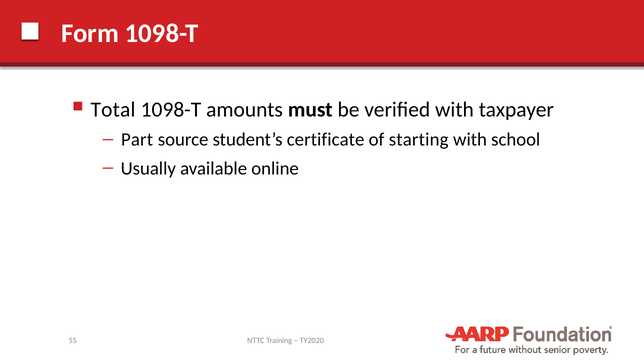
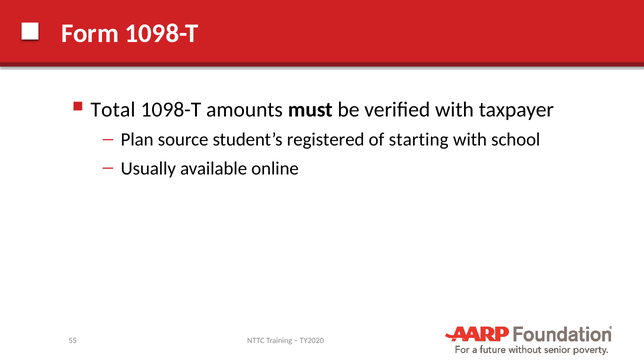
Part: Part -> Plan (137, 140)
certificate: certificate -> registered (326, 140)
